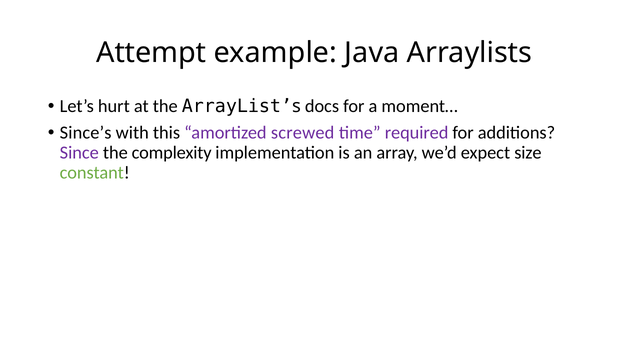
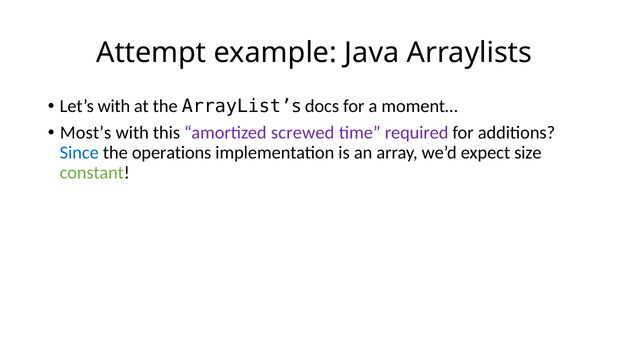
Let’s hurt: hurt -> with (114, 106)
Since’s: Since’s -> Most’s (86, 133)
Since colour: purple -> blue (79, 153)
complexity: complexity -> operations (172, 153)
